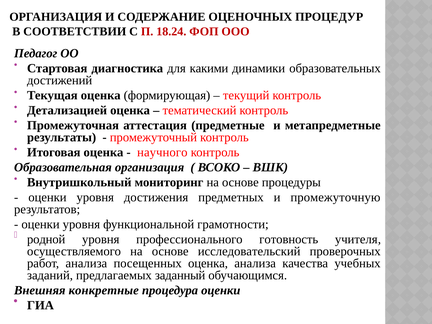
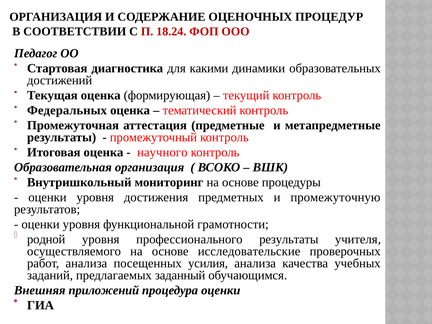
Детализацией: Детализацией -> Федеральных (67, 110)
профессионального готовность: готовность -> результаты (289, 239)
исследовательский: исследовательский -> исследовательские (249, 251)
посещенных оценка: оценка -> усилия (208, 263)
конкретные: конкретные -> приложений (104, 290)
